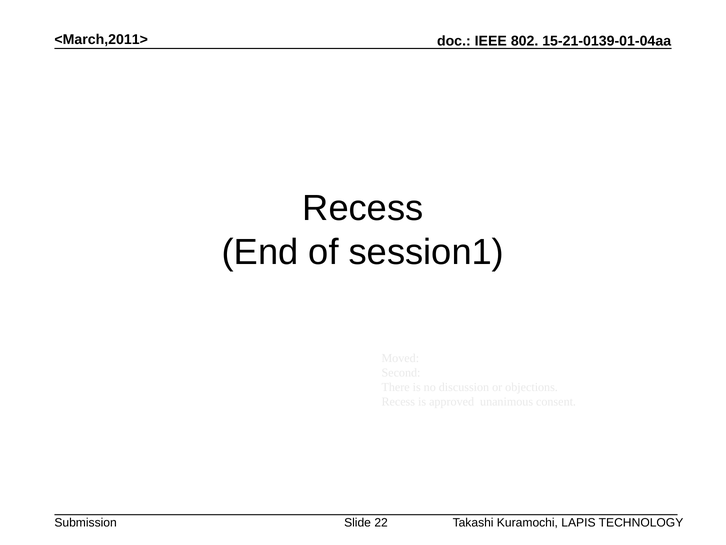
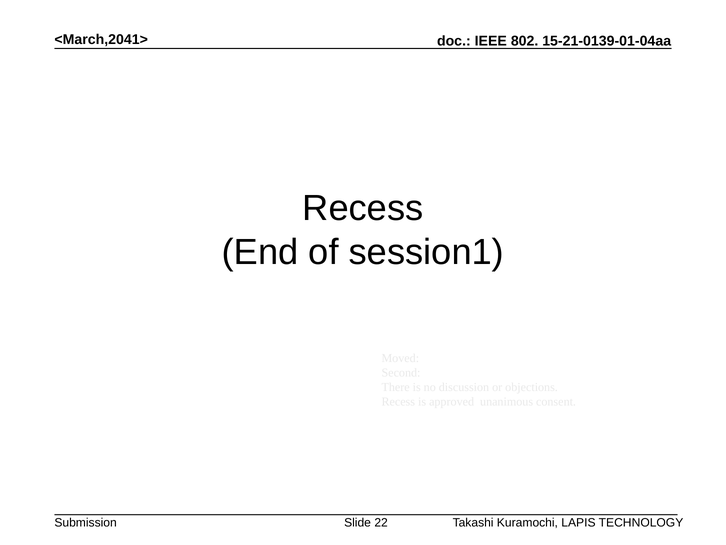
<March,2011>: <March,2011> -> <March,2041> (101, 40)
